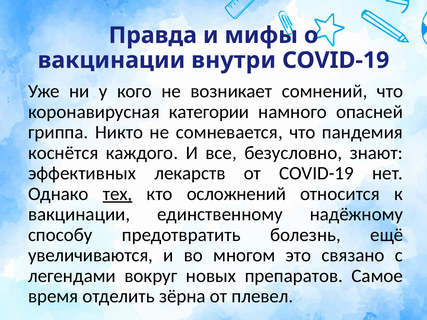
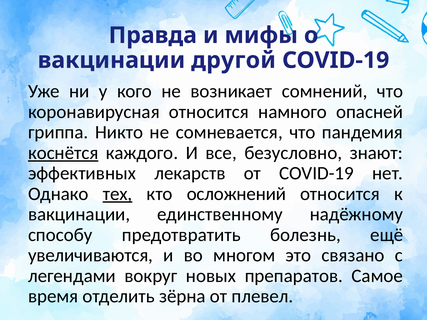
внутри: внутри -> другой (234, 60)
коронавирусная категории: категории -> относится (209, 112)
коснётся underline: none -> present (63, 153)
